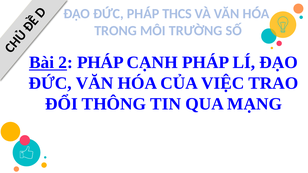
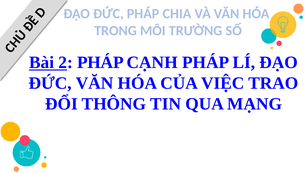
PHÁP THCS: THCS -> CHIA (177, 14)
